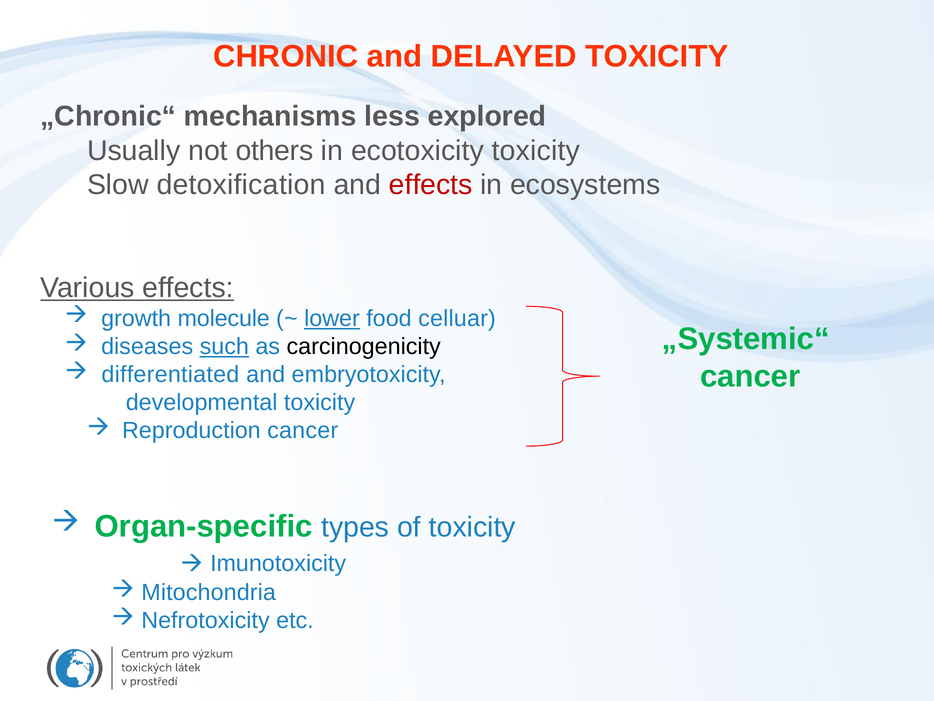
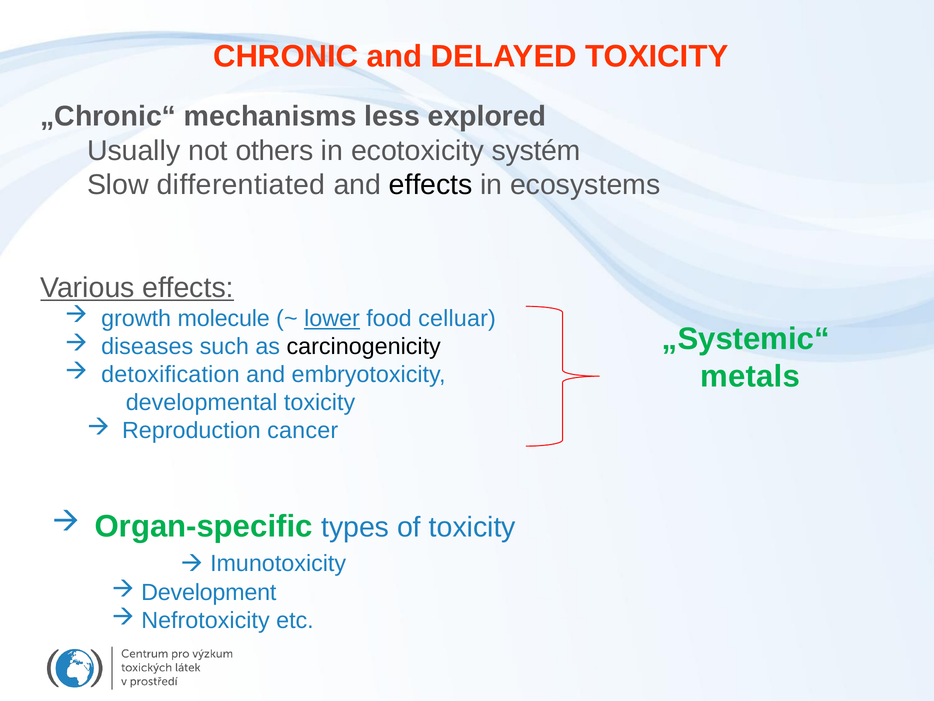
ecotoxicity toxicity: toxicity -> systém (536, 151)
detoxification: detoxification -> differentiated (241, 185)
effects colour: red -> black (431, 185)
such underline: present -> none (224, 346)
cancer: cancer -> metals (750, 376)
differentiated: differentiated -> detoxification (170, 374)
Mitochondria: Mitochondria -> Development (209, 592)
